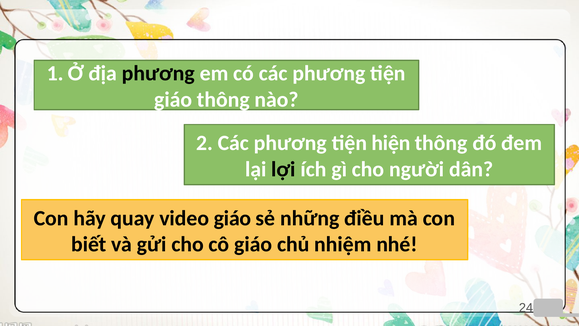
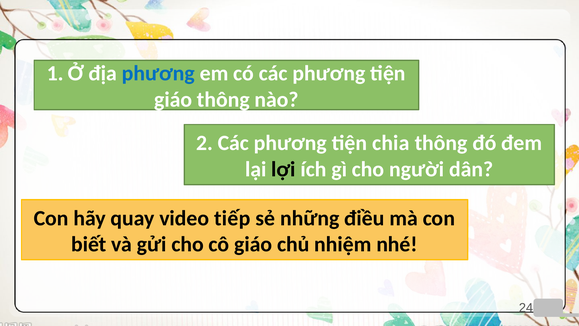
phương colour: black -> blue (158, 73)
hiện: hiện -> chia (391, 143)
video giáo: giáo -> tiếp (232, 218)
